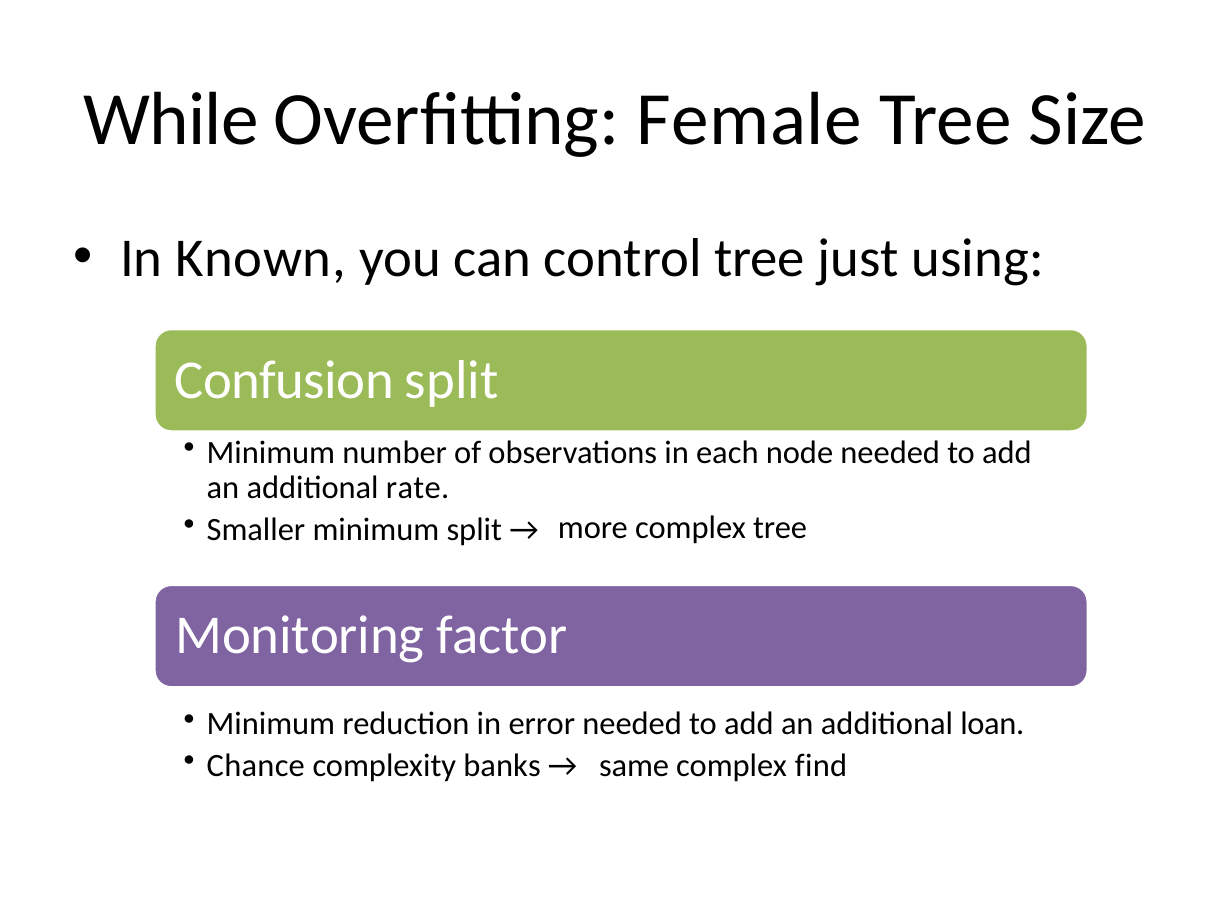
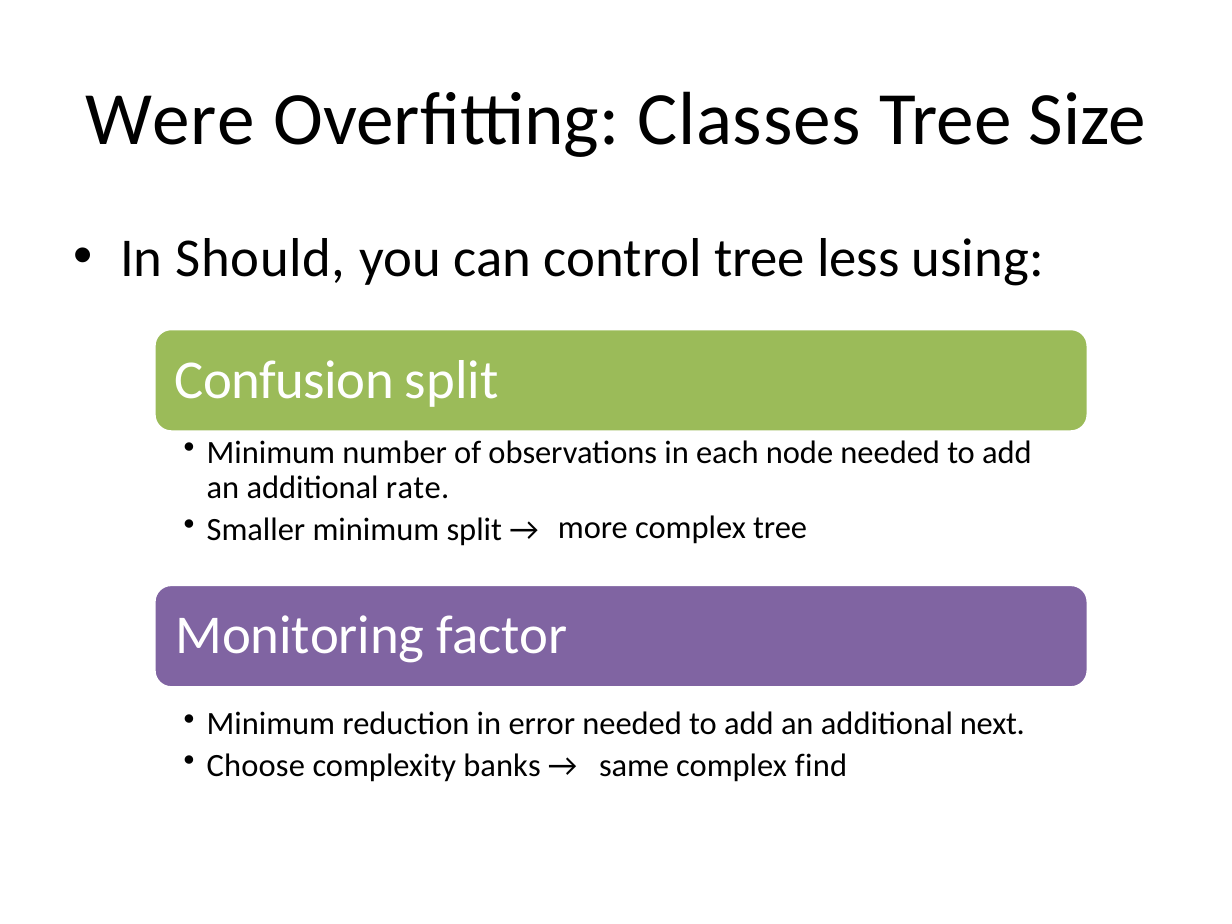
While: While -> Were (170, 119)
Female: Female -> Classes (749, 119)
Known: Known -> Should (261, 258)
just: just -> less (858, 258)
loan: loan -> next (992, 724)
Chance: Chance -> Choose (256, 766)
